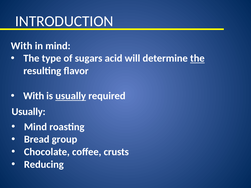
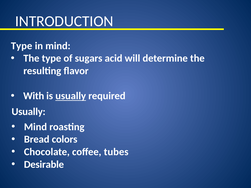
With: With -> Type (22, 46)
the underline: present -> none (197, 58)
group: group -> colors (65, 140)
crusts: crusts -> tubes (116, 152)
Reducing: Reducing -> Desirable (44, 165)
